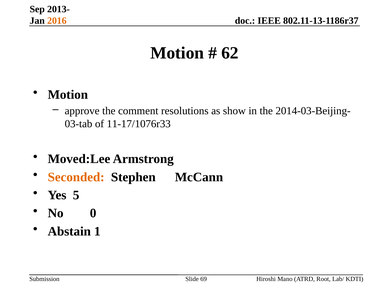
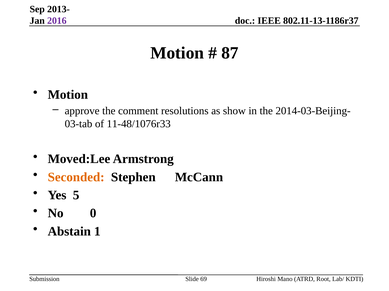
2016 colour: orange -> purple (57, 21)
62: 62 -> 87 (230, 53)
11-17/1076r33: 11-17/1076r33 -> 11-48/1076r33 (139, 124)
